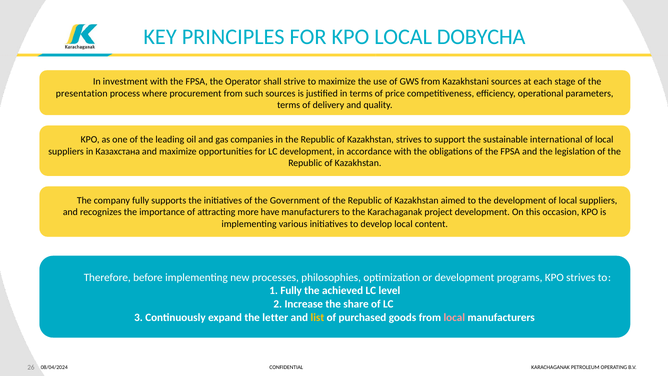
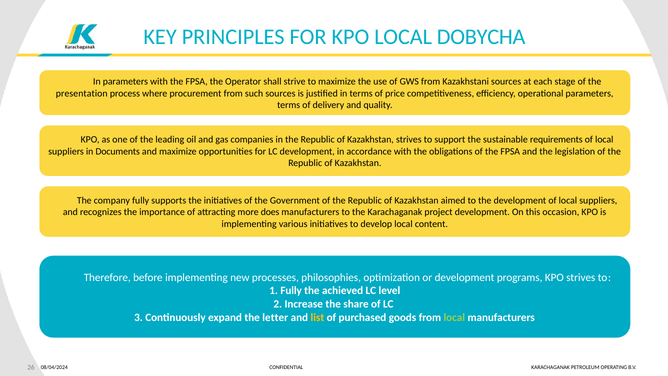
In investment: investment -> parameters (125, 82)
international: international -> requirements (556, 140)
Казахстана: Казахстана -> Documents (118, 151)
have: have -> does (270, 212)
local colour: pink -> light green (454, 317)
